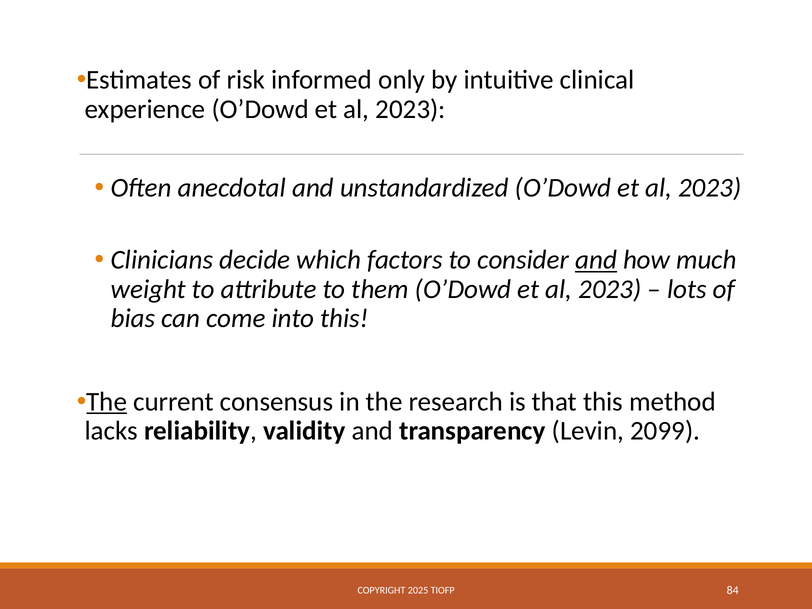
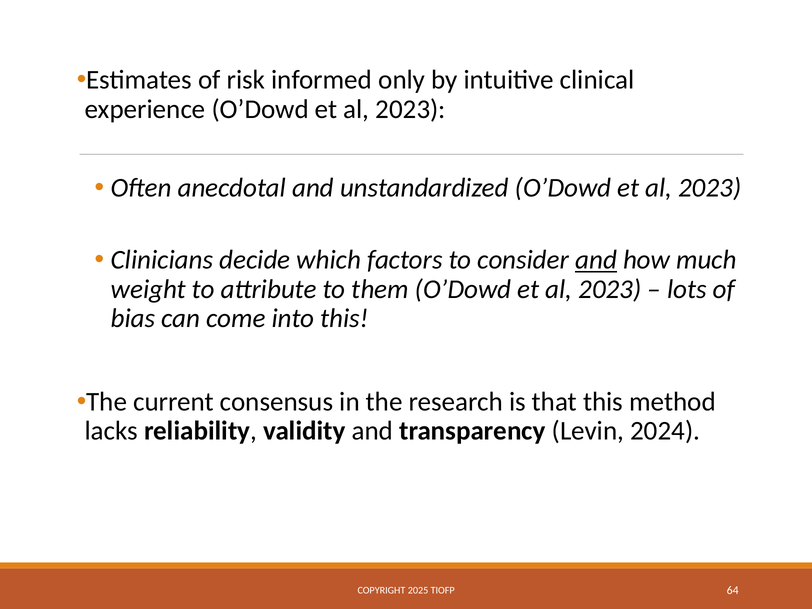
The underline: present -> none (107, 402)
2099: 2099 -> 2024 (665, 431)
84: 84 -> 64 (733, 591)
